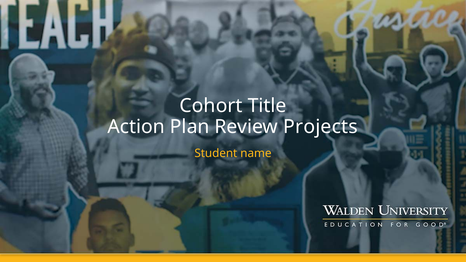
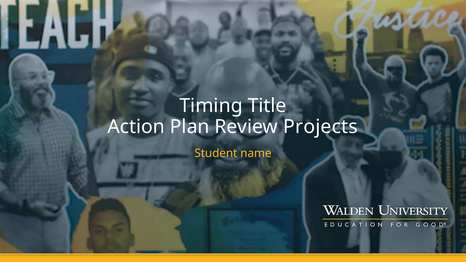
Cohort: Cohort -> Timing (211, 106)
